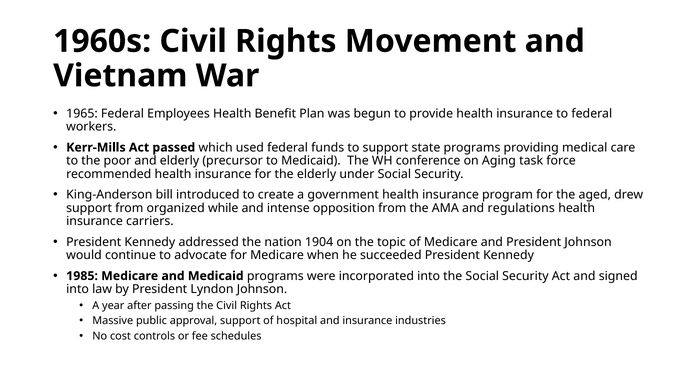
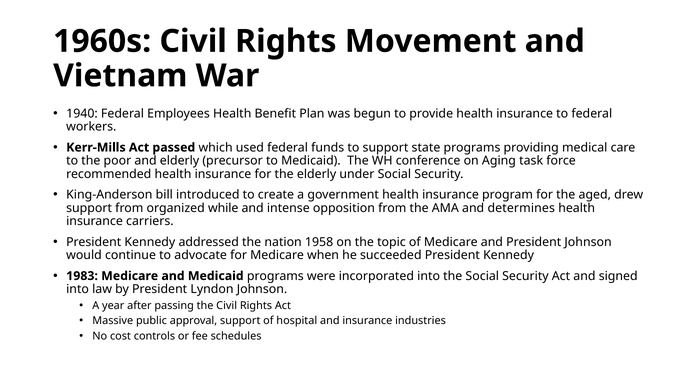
1965: 1965 -> 1940 (82, 114)
regulations: regulations -> determines (521, 208)
1904: 1904 -> 1958 (319, 242)
1985: 1985 -> 1983 (82, 276)
